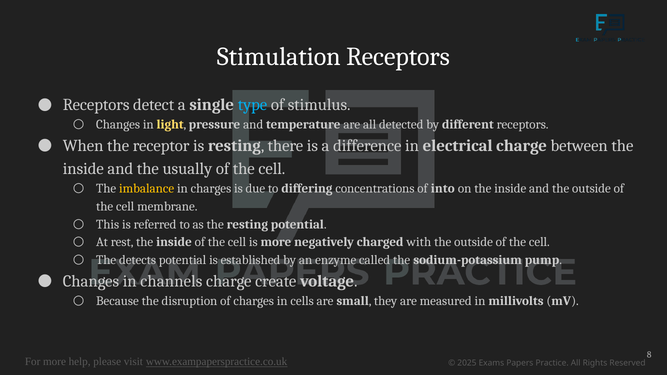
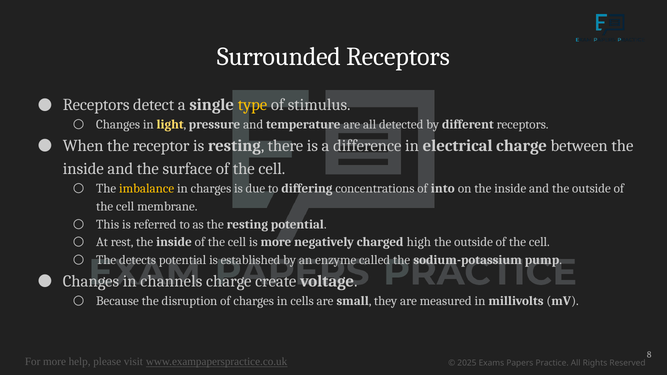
Stimulation: Stimulation -> Surrounded (279, 57)
type colour: light blue -> yellow (252, 105)
usually: usually -> surface (187, 169)
with: with -> high (419, 242)
